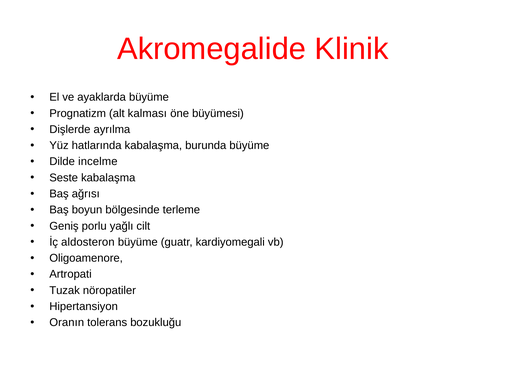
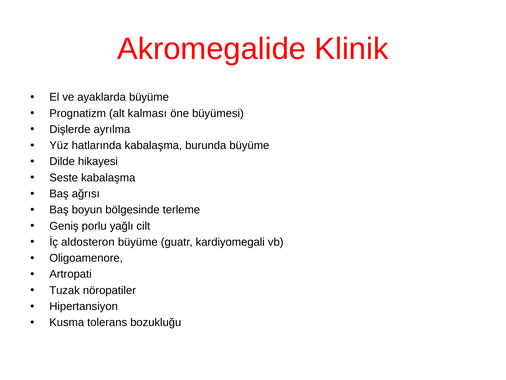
incelme: incelme -> hikayesi (98, 161)
Oranın: Oranın -> Kusma (67, 322)
